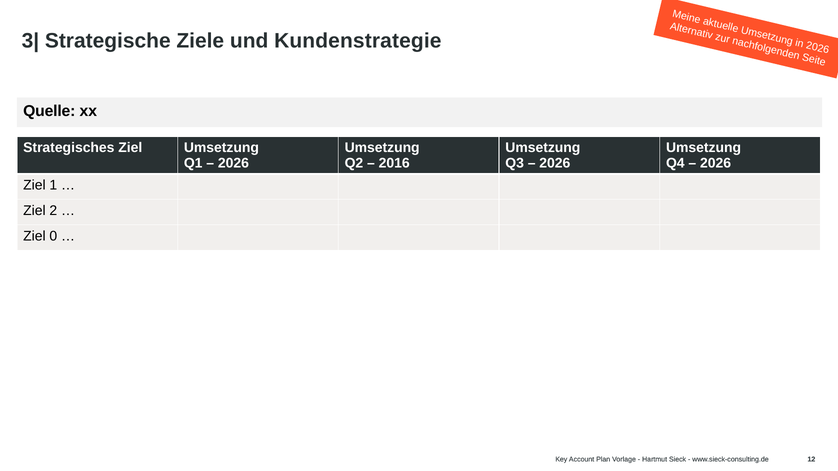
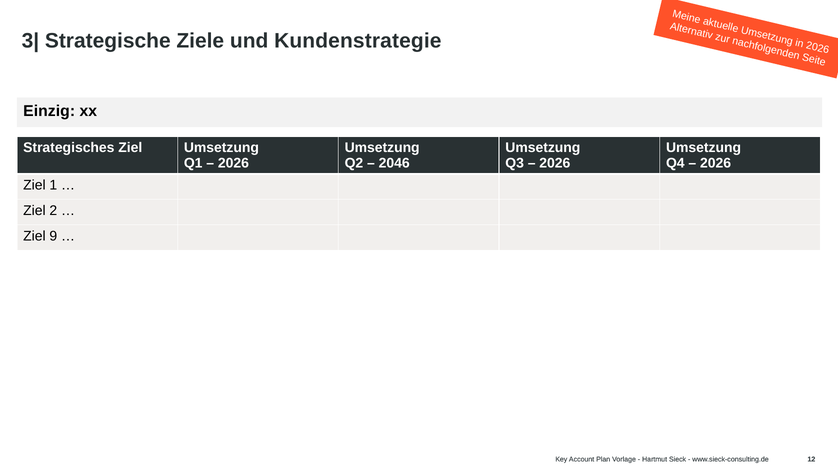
Quelle: Quelle -> Einzig (49, 111)
2016: 2016 -> 2046 (394, 163)
0: 0 -> 9 (53, 236)
